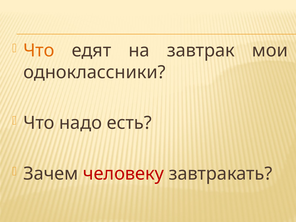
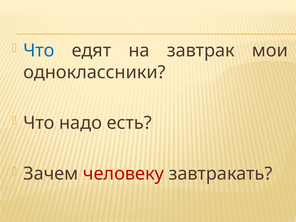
Что colour: orange -> blue (39, 51)
